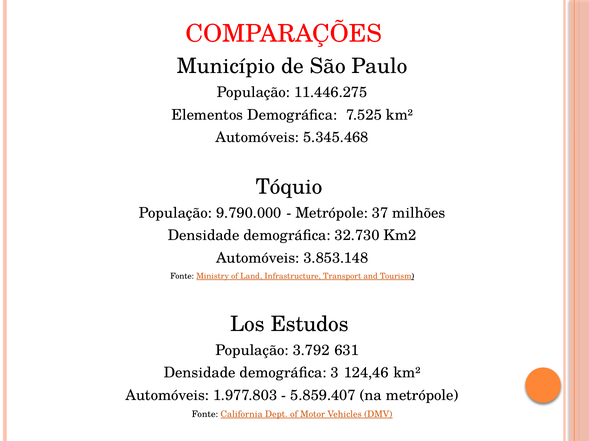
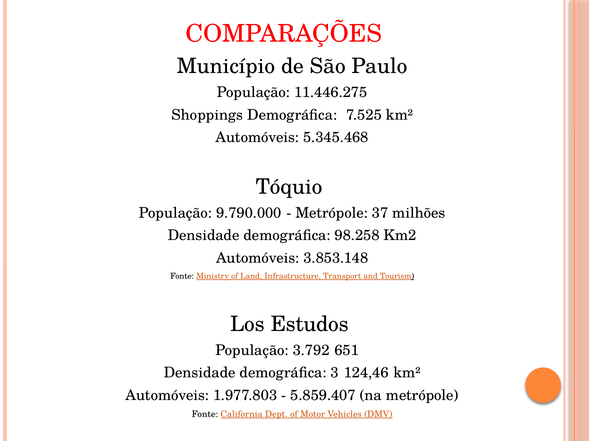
Elementos: Elementos -> Shoppings (207, 115)
32.730: 32.730 -> 98.258 (357, 236)
631: 631 -> 651 (347, 351)
